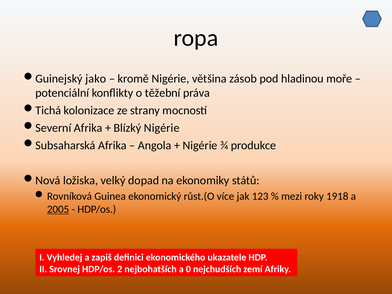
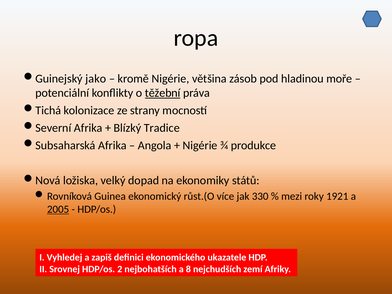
těžební underline: none -> present (163, 93)
Blízký Nigérie: Nigérie -> Tradice (162, 128)
123: 123 -> 330 (260, 196)
1918: 1918 -> 1921 (337, 196)
0: 0 -> 8 (188, 269)
